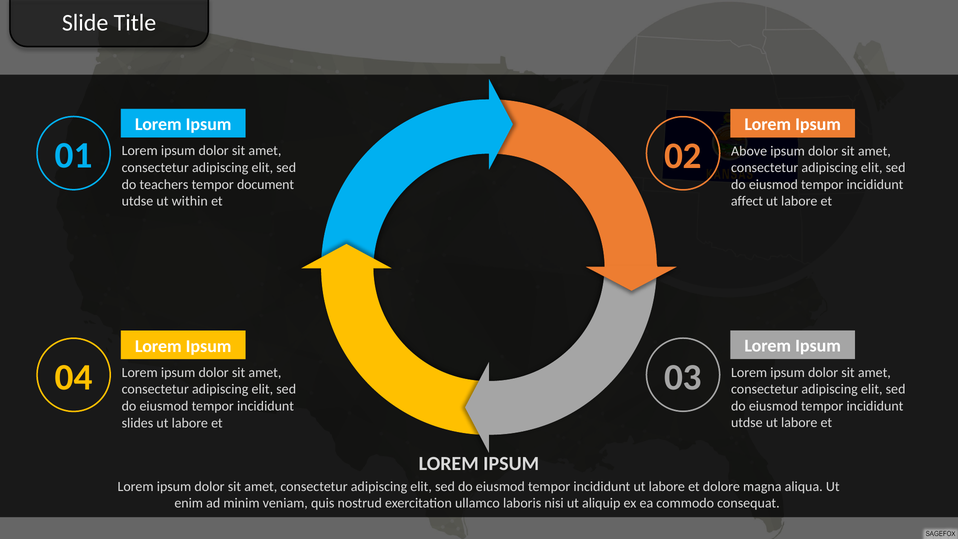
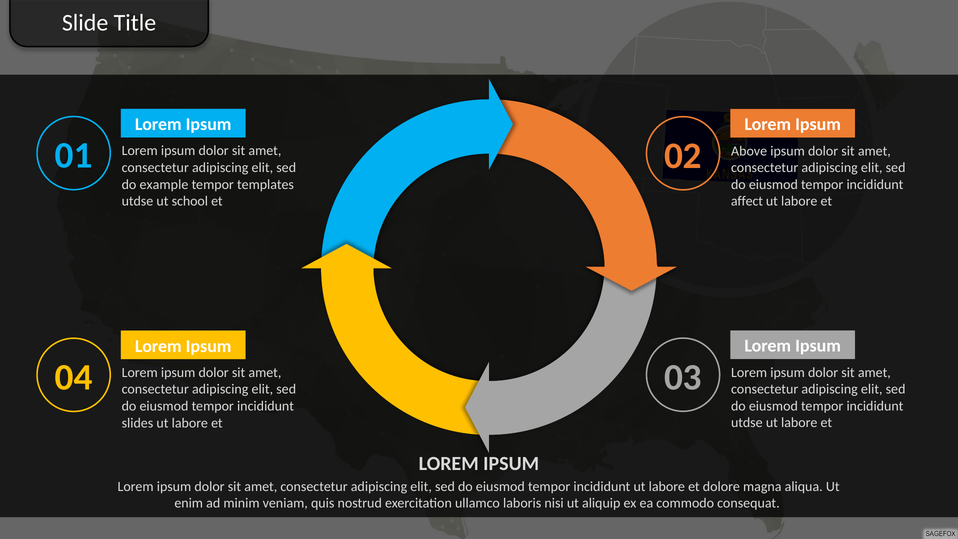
teachers: teachers -> example (164, 184)
document: document -> templates (266, 184)
within: within -> school (190, 201)
